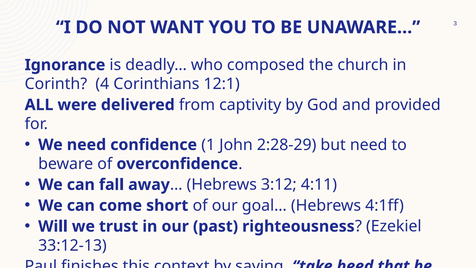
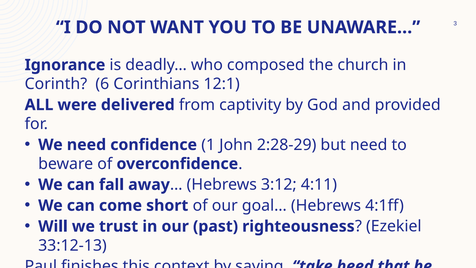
4: 4 -> 6 (102, 84)
